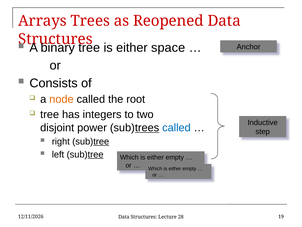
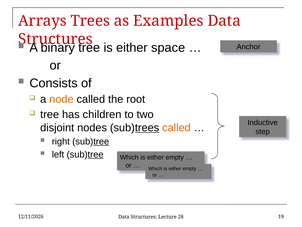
Reopened: Reopened -> Examples (168, 21)
integers: integers -> children (102, 114)
power: power -> nodes (92, 127)
called colour: blue -> orange (176, 127)
